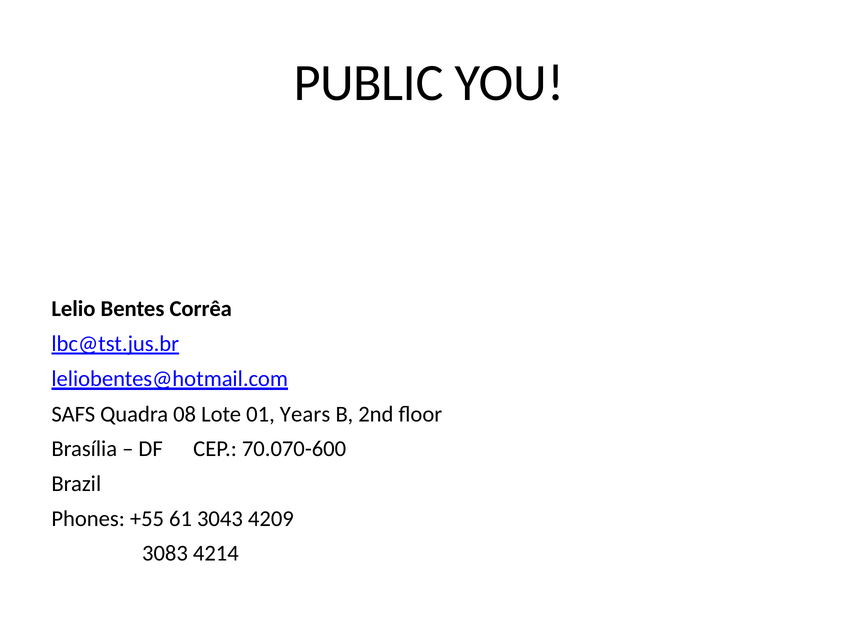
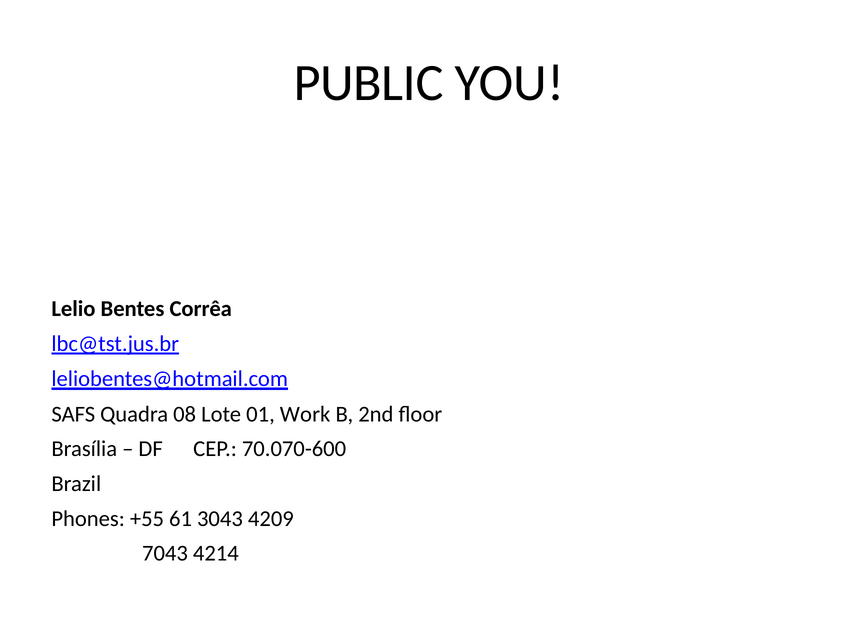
Years: Years -> Work (305, 414)
3083: 3083 -> 7043 (165, 553)
